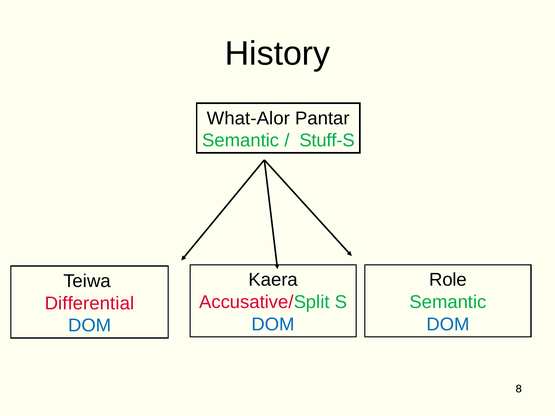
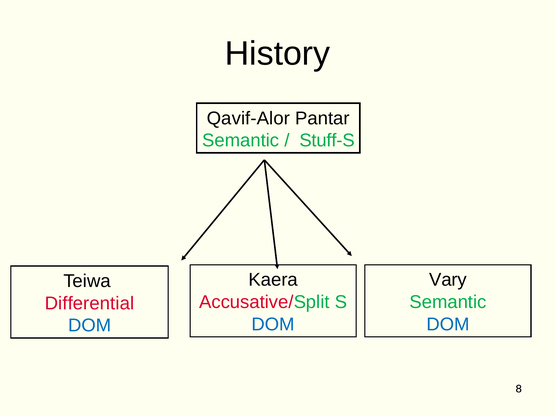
What-Alor: What-Alor -> Qavif-Alor (248, 118)
Role: Role -> Vary (448, 280)
